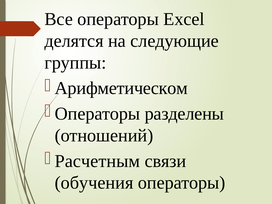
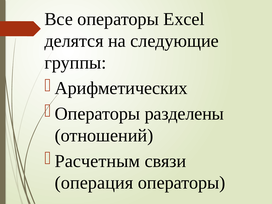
Арифметическом: Арифметическом -> Арифметических (121, 88)
обучения: обучения -> операция (94, 183)
